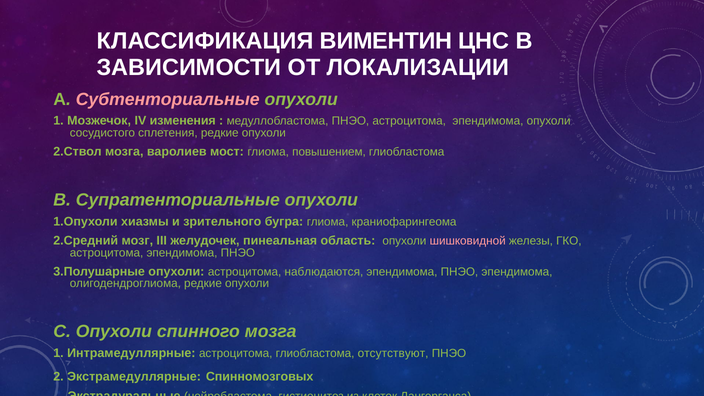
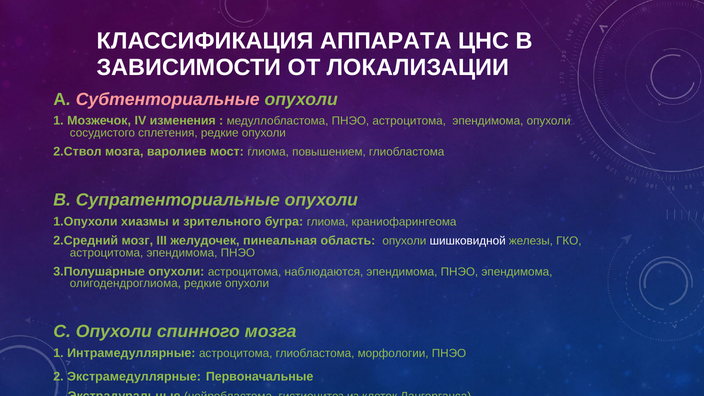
ВИМЕНТИН: ВИМЕНТИН -> АППАРАТА (386, 41)
шишковидной colour: pink -> white (468, 241)
отсутствуют: отсутствуют -> морфологии (393, 353)
Спинномозговых: Спинномозговых -> Первоначальные (260, 377)
